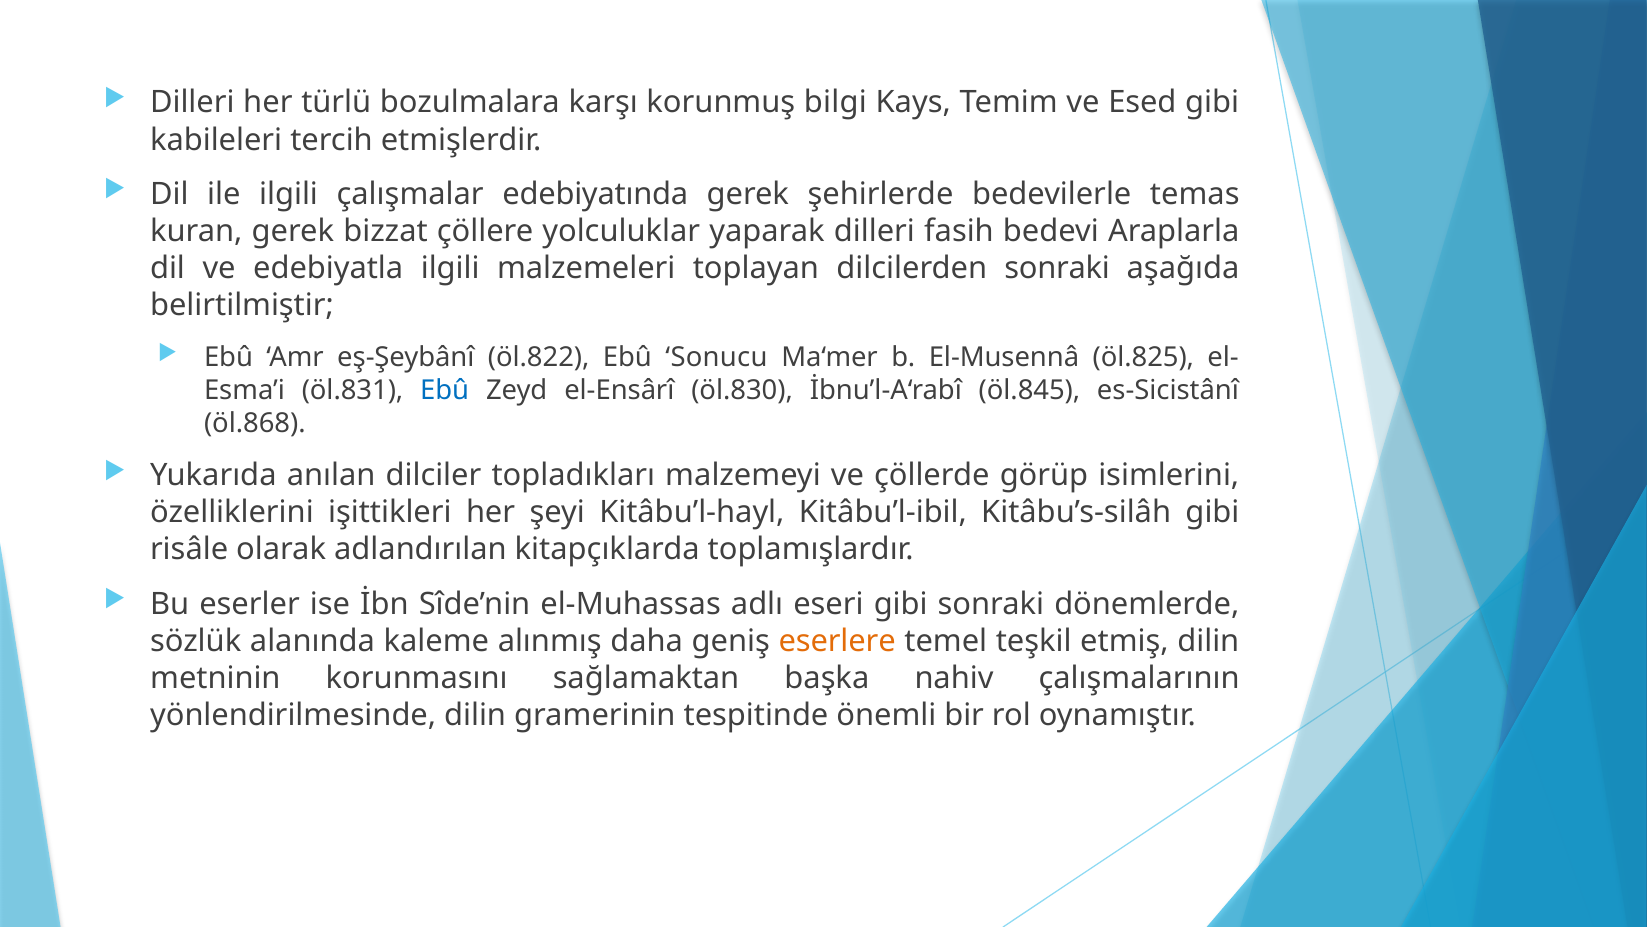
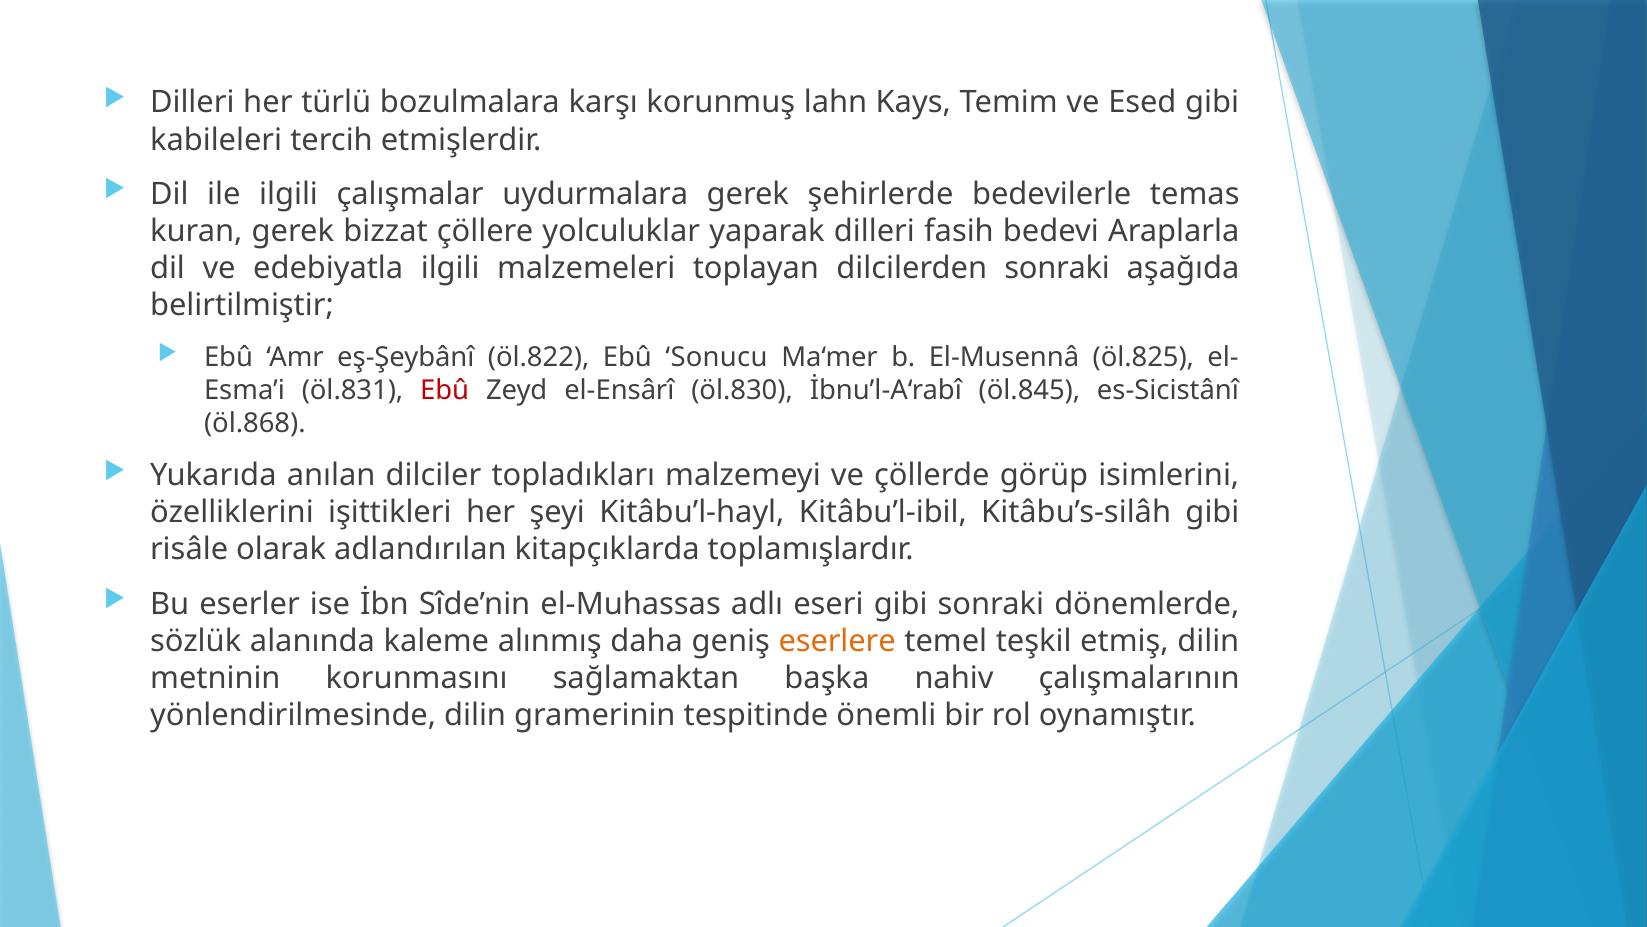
bilgi: bilgi -> lahn (836, 103)
edebiyatında: edebiyatında -> uydurmalara (595, 194)
Ebû colour: blue -> red (445, 390)
